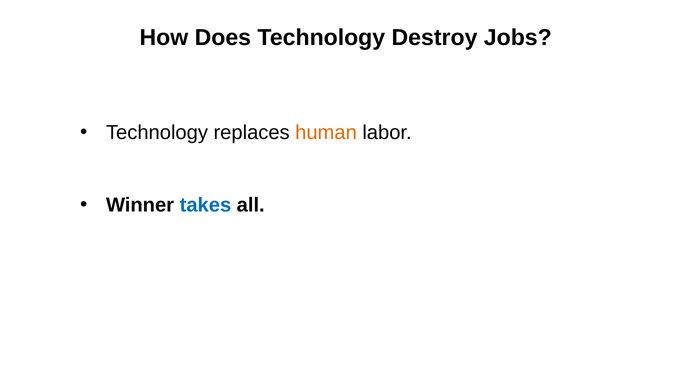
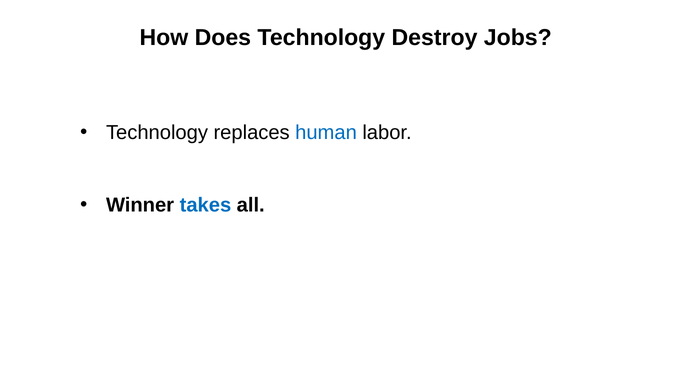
human colour: orange -> blue (326, 133)
